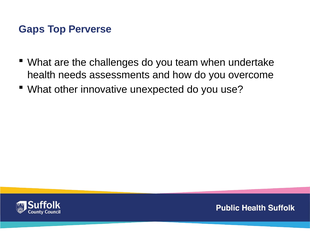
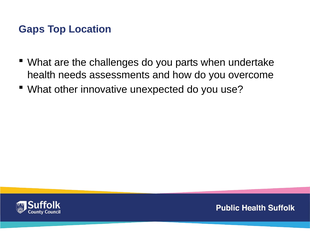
Perverse: Perverse -> Location (90, 29)
team: team -> parts (187, 63)
